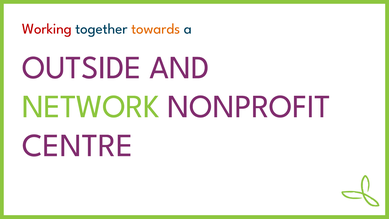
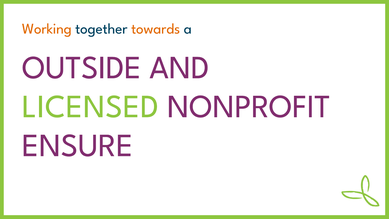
Working colour: red -> orange (47, 29)
NETWORK: NETWORK -> LICENSED (90, 106)
CENTRE: CENTRE -> ENSURE (78, 145)
